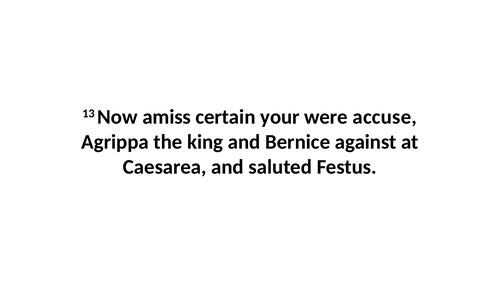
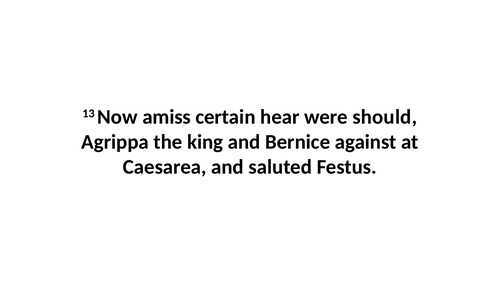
your: your -> hear (280, 117)
accuse: accuse -> should (385, 117)
